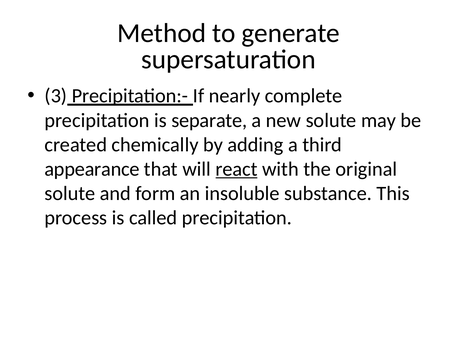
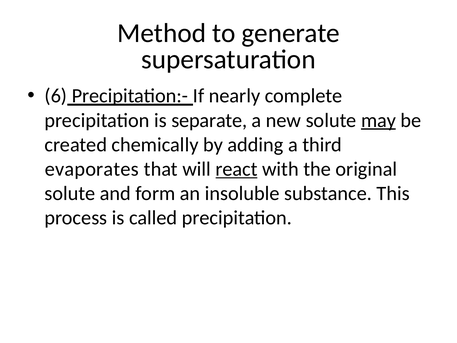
3: 3 -> 6 (56, 96)
may underline: none -> present (378, 120)
appearance: appearance -> evaporates (92, 169)
